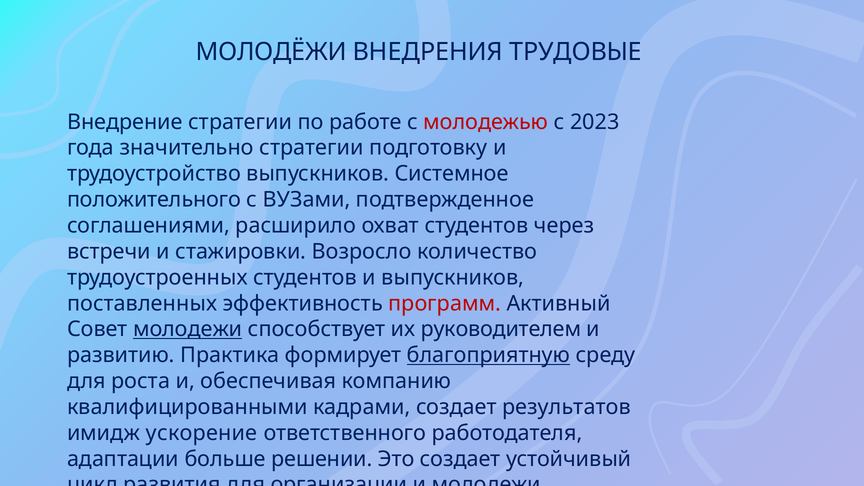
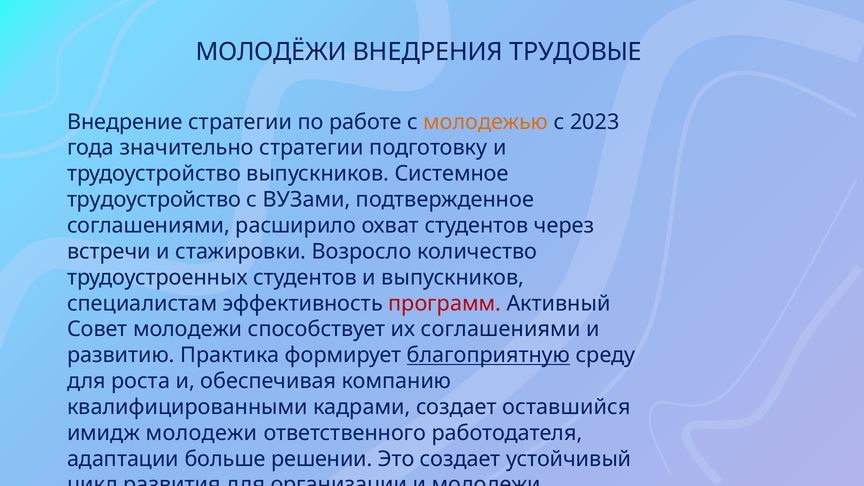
молодежью colour: red -> orange (486, 122)
положительного: положительного -> трудоустройство (154, 200)
поставленных: поставленных -> специалистам (142, 303)
молодежи underline: present -> none (188, 329)
их руководителем: руководителем -> соглашениями (501, 329)
результатов: результатов -> оставшийся (566, 407)
имидж ускорение: ускорение -> молодежи (202, 433)
